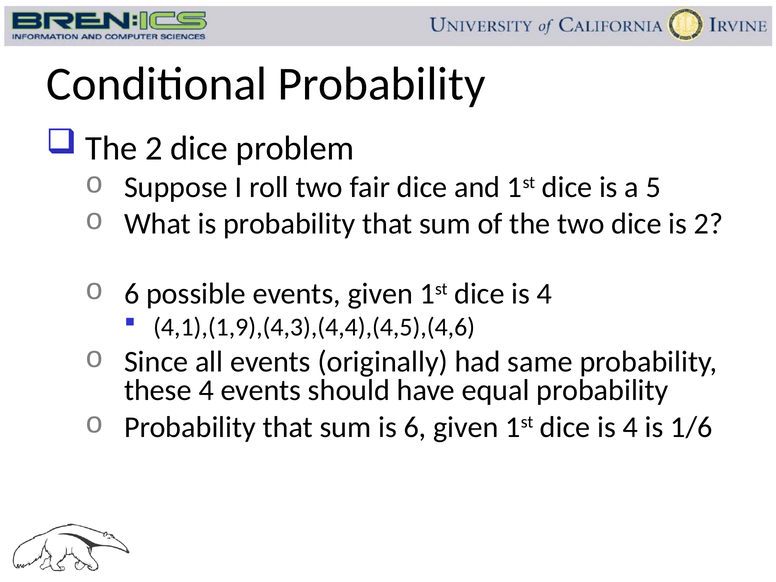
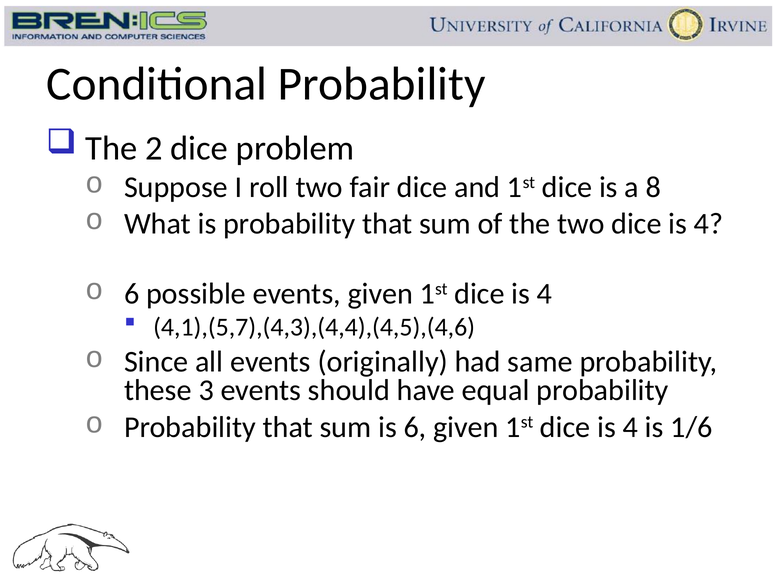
5: 5 -> 8 (653, 187)
two dice is 2: 2 -> 4 (709, 224)
4,1),(1,9),(4,3),(4,4),(4,5),(4,6: 4,1),(1,9),(4,3),(4,4),(4,5),(4,6 -> 4,1),(5,7),(4,3),(4,4),(4,5),(4,6 (314, 327)
these 4: 4 -> 3 (206, 391)
